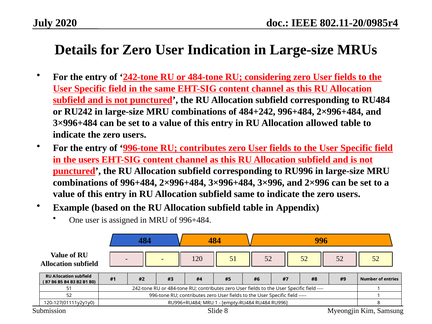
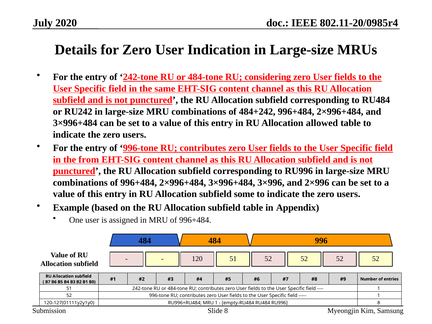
the users: users -> from (89, 160)
subfield same: same -> some (244, 194)
